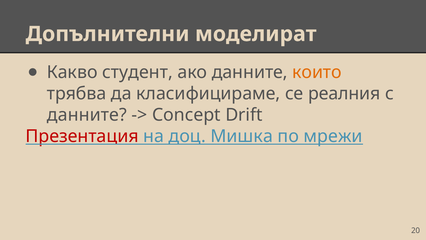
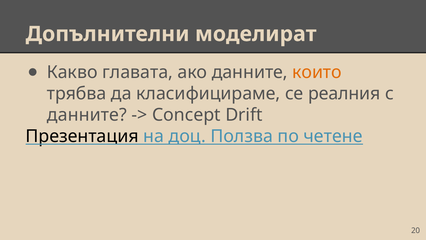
студент: студент -> главата (138, 72)
Презентация colour: red -> black (82, 136)
Мишка: Мишка -> Ползва (242, 136)
мрежи: мрежи -> четене (333, 136)
